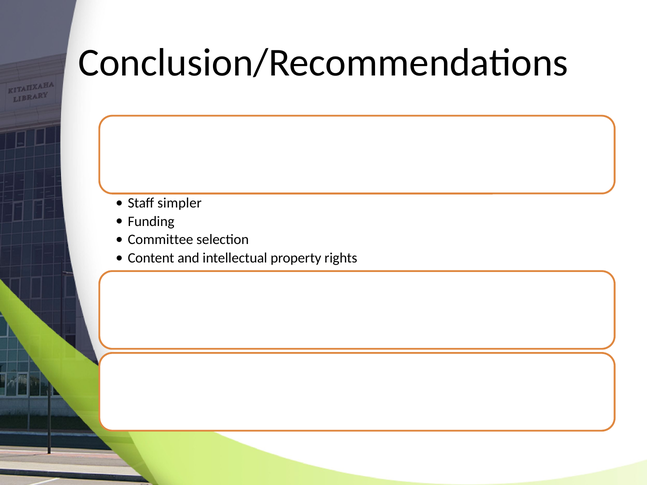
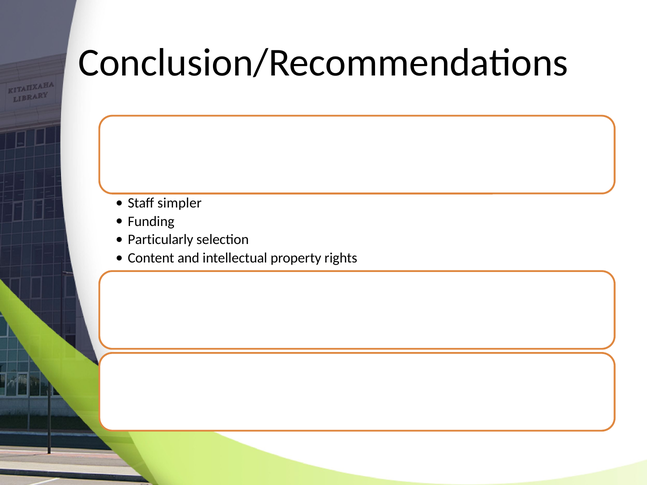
Committee: Committee -> Particularly (161, 240)
